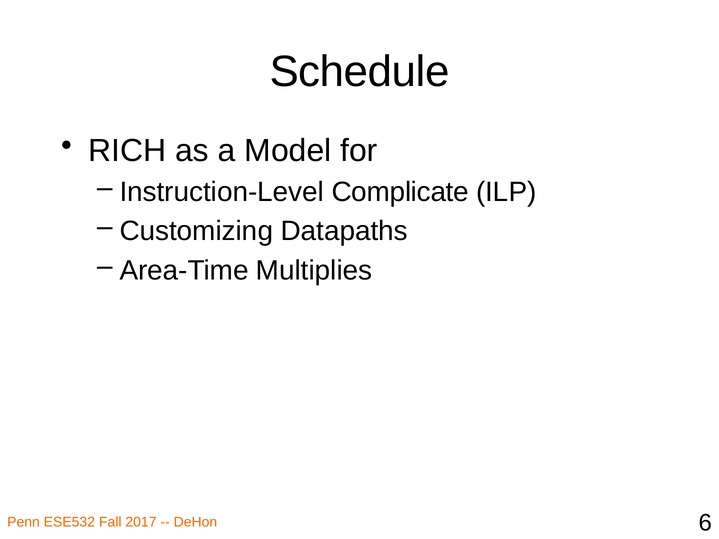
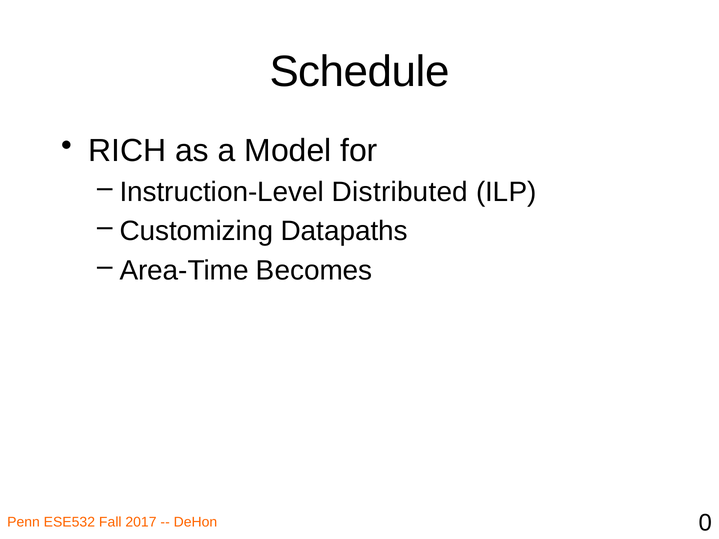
Complicate: Complicate -> Distributed (400, 192)
Multiplies: Multiplies -> Becomes (314, 270)
6: 6 -> 0 (705, 523)
